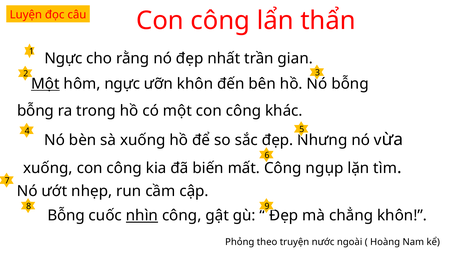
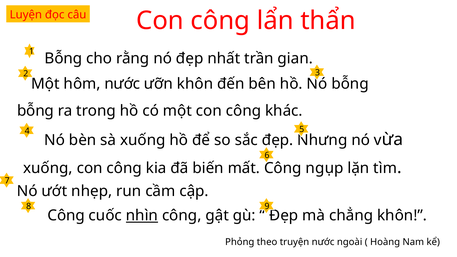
Ngực: Ngực -> Bỗng (63, 58)
Một underline: present -> none (45, 84)
hôm ngực: ngực -> nước (122, 84)
Bỗng: Bỗng -> Công (66, 216)
